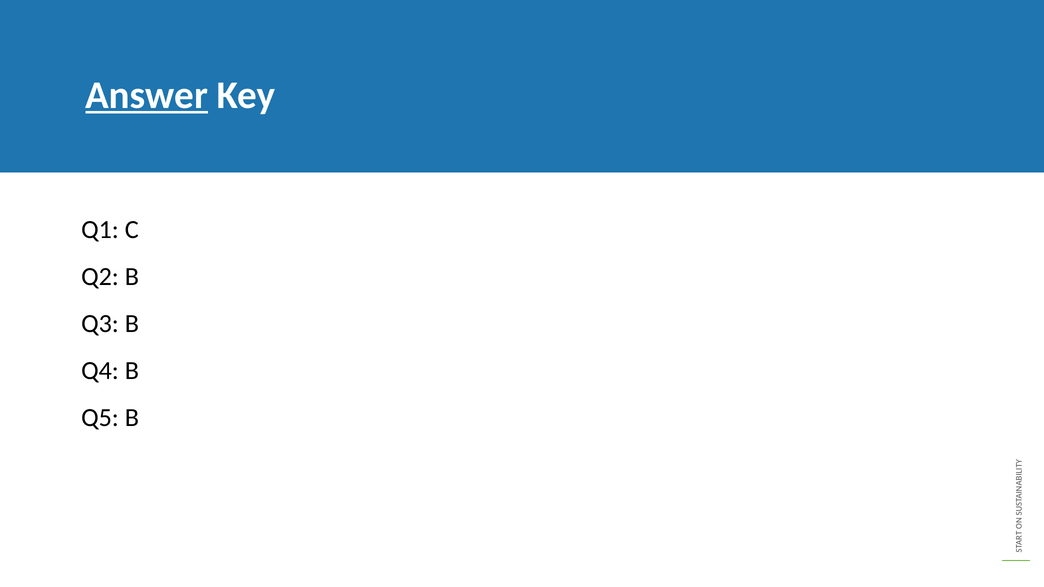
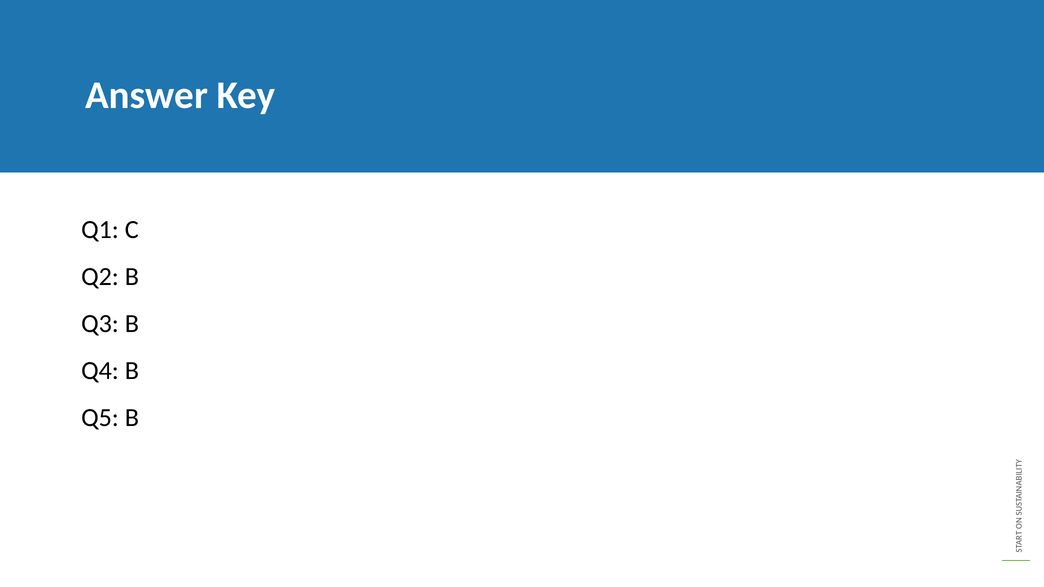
Answer underline: present -> none (147, 96)
